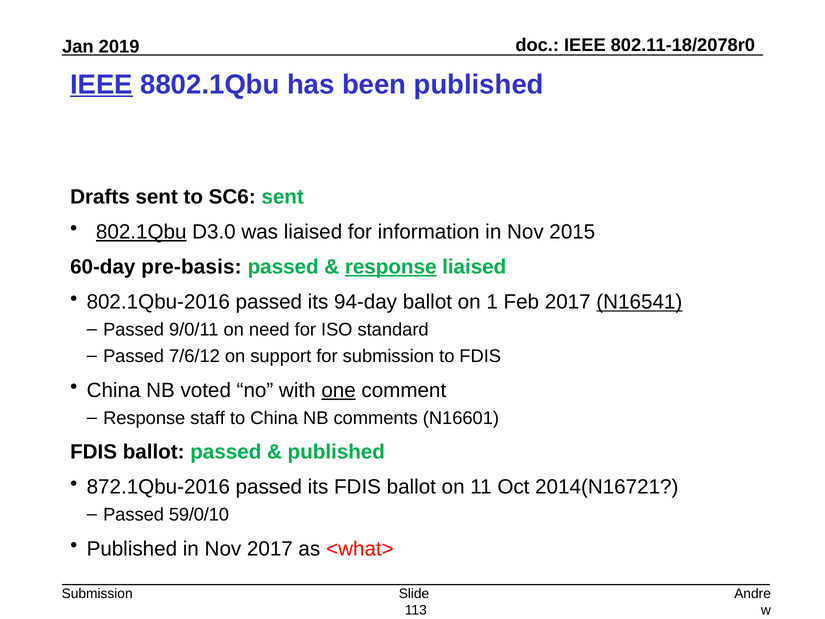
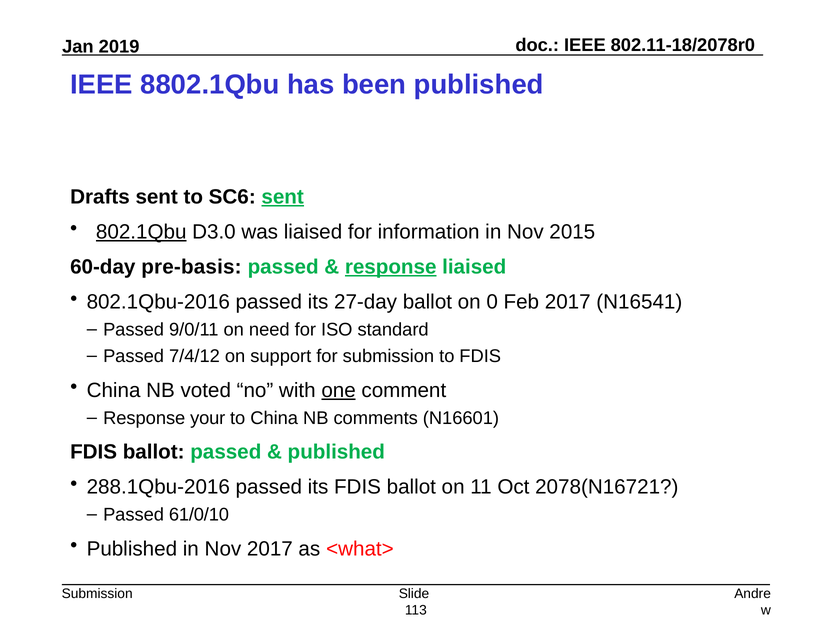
IEEE underline: present -> none (101, 84)
sent underline: none -> present (283, 197)
94-day: 94-day -> 27-day (366, 302)
1: 1 -> 0 (492, 302)
N16541 underline: present -> none (639, 302)
7/6/12: 7/6/12 -> 7/4/12 (194, 356)
staff: staff -> your (208, 418)
872.1Qbu-2016: 872.1Qbu-2016 -> 288.1Qbu-2016 (158, 487)
2014(N16721: 2014(N16721 -> 2078(N16721 (607, 487)
59/0/10: 59/0/10 -> 61/0/10 (199, 515)
